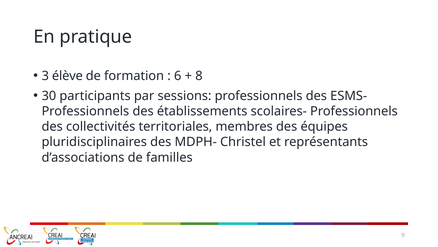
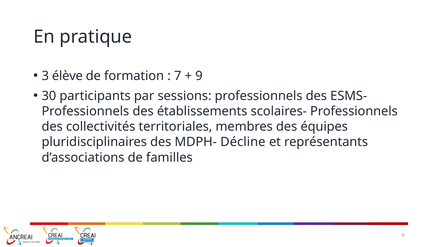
6: 6 -> 7 (178, 76)
8: 8 -> 9 (199, 76)
Christel: Christel -> Décline (243, 142)
